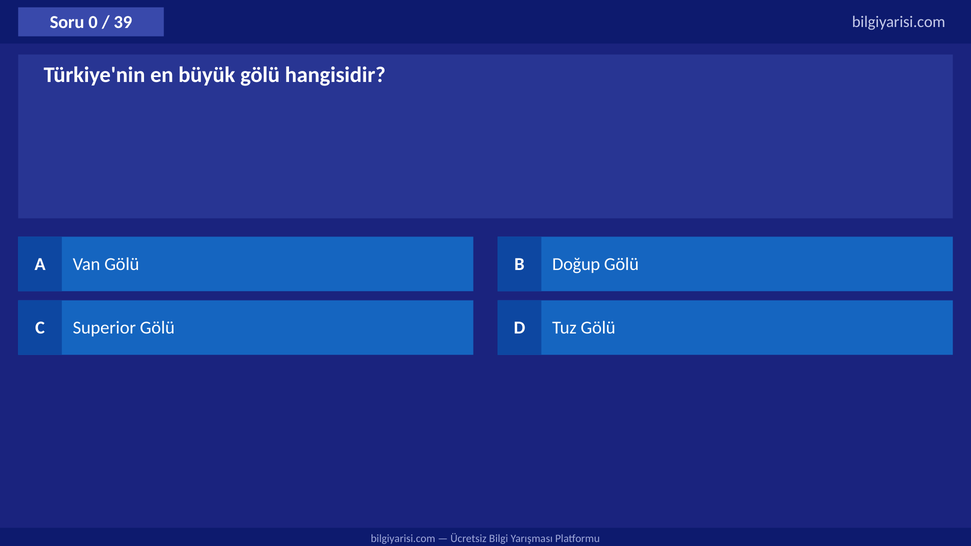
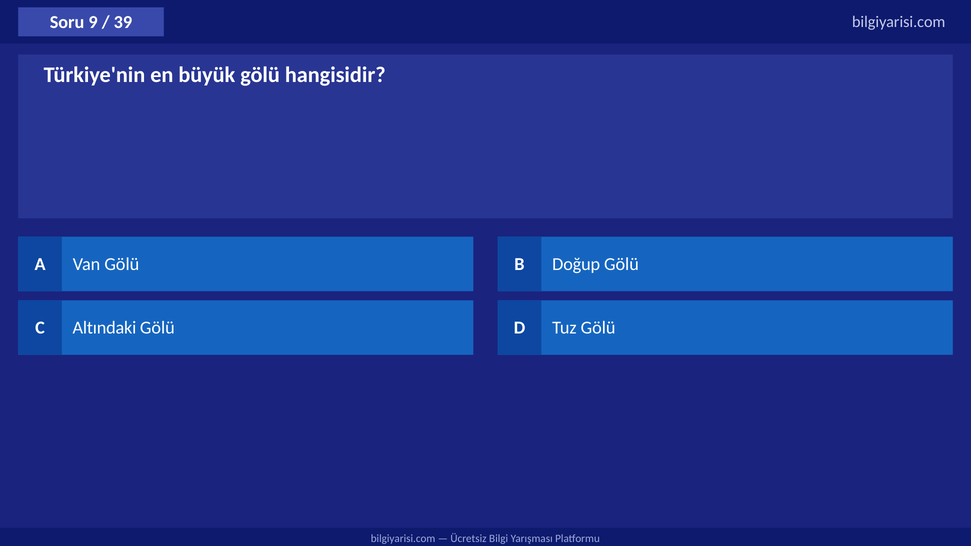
0: 0 -> 9 (93, 22)
Superior: Superior -> Altındaki (104, 328)
